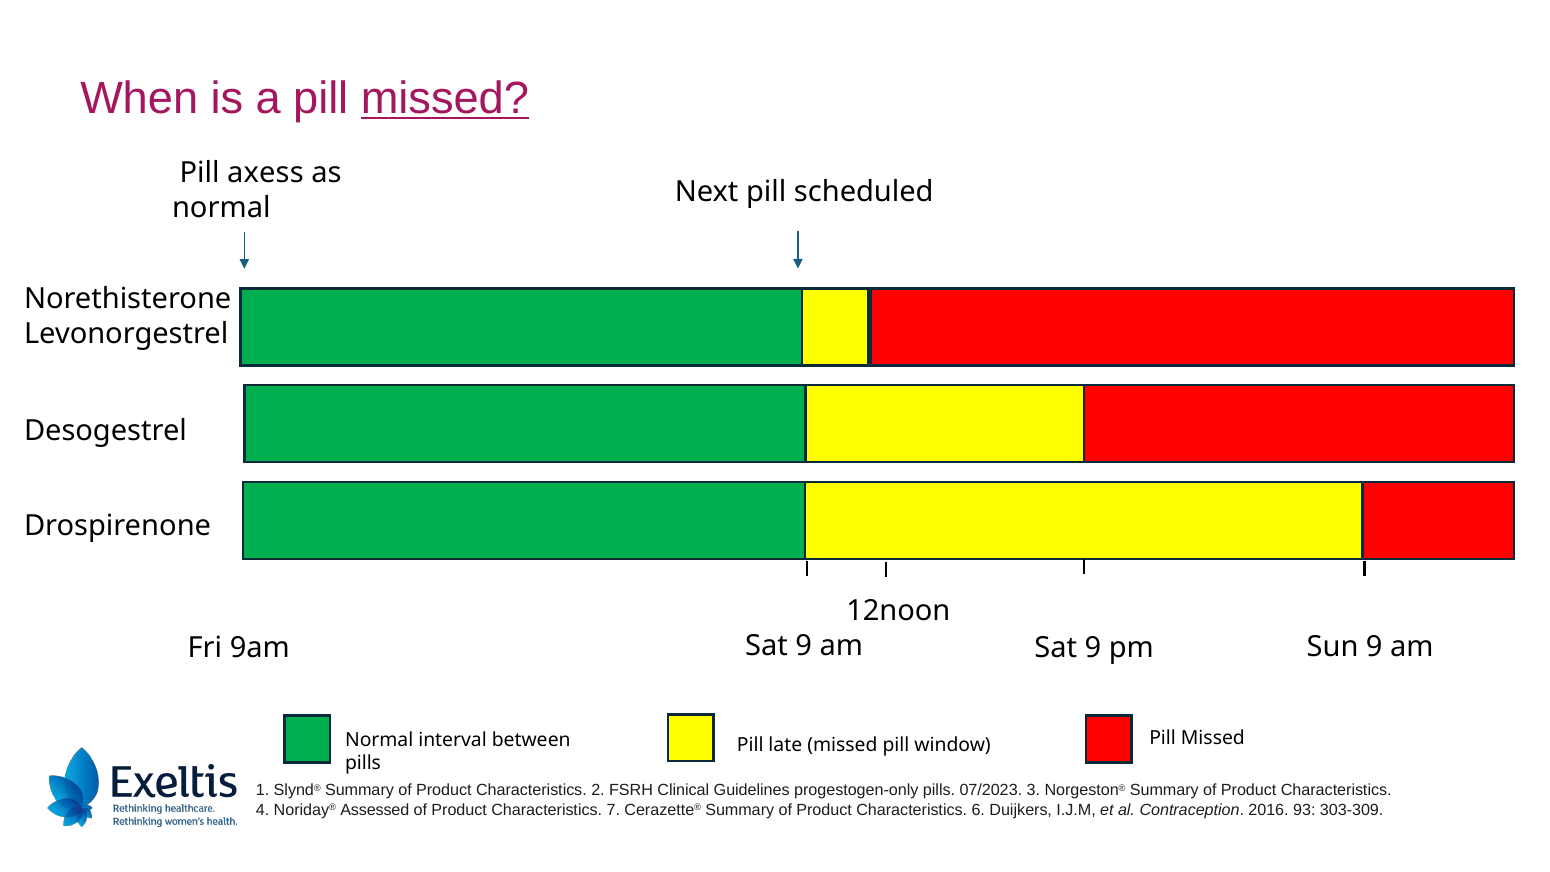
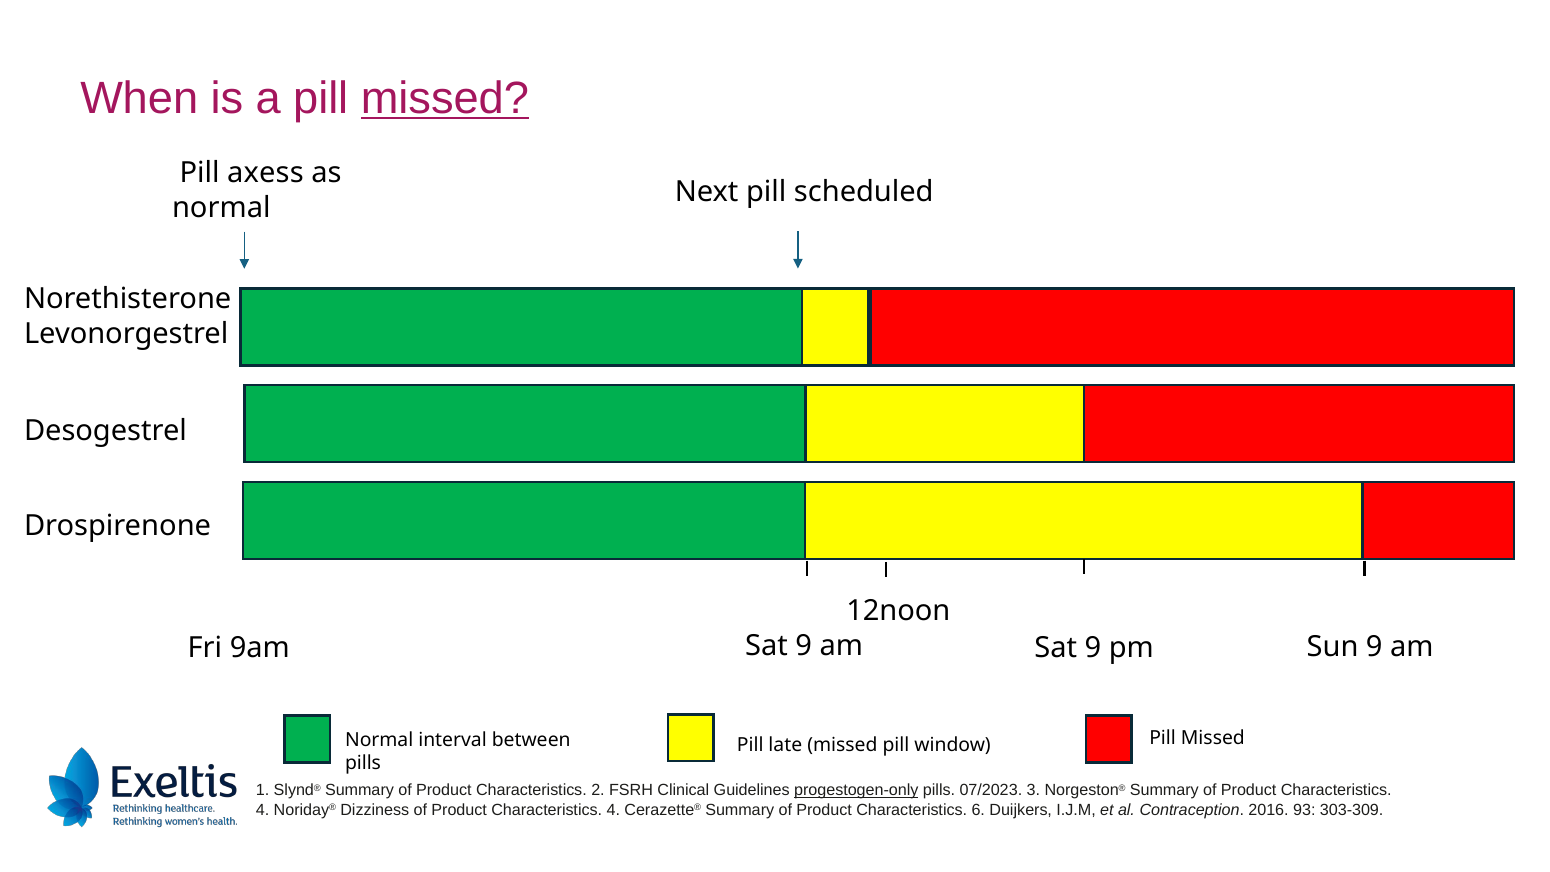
progestogen-only underline: none -> present (856, 790)
Assessed: Assessed -> Dizziness (375, 810)
7: 7 -> 4 (613, 810)
